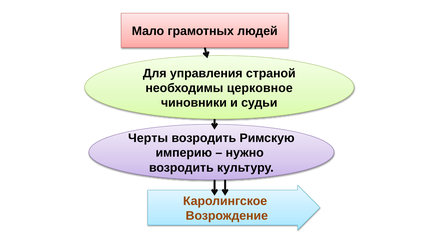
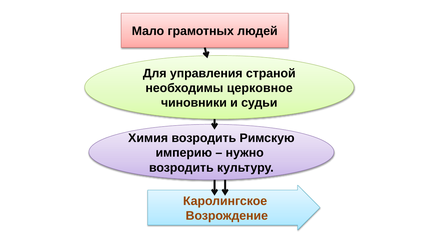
Черты: Черты -> Химия (148, 138)
